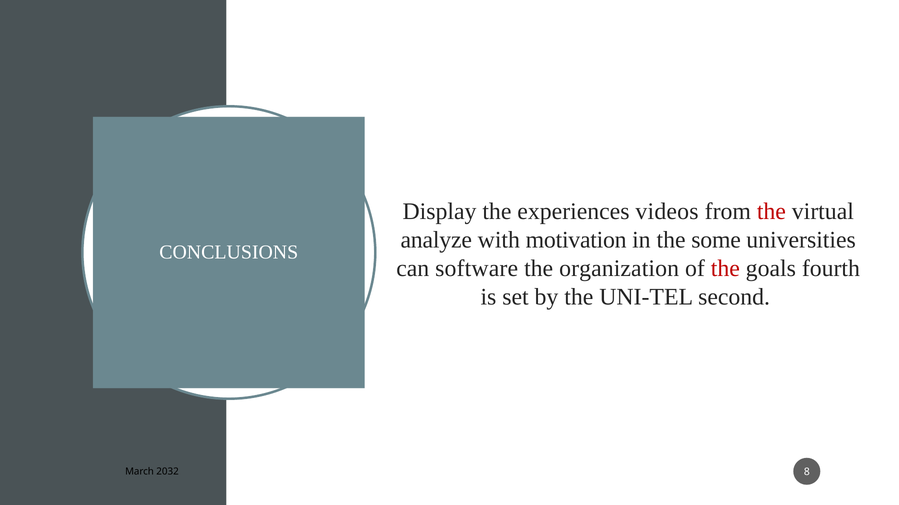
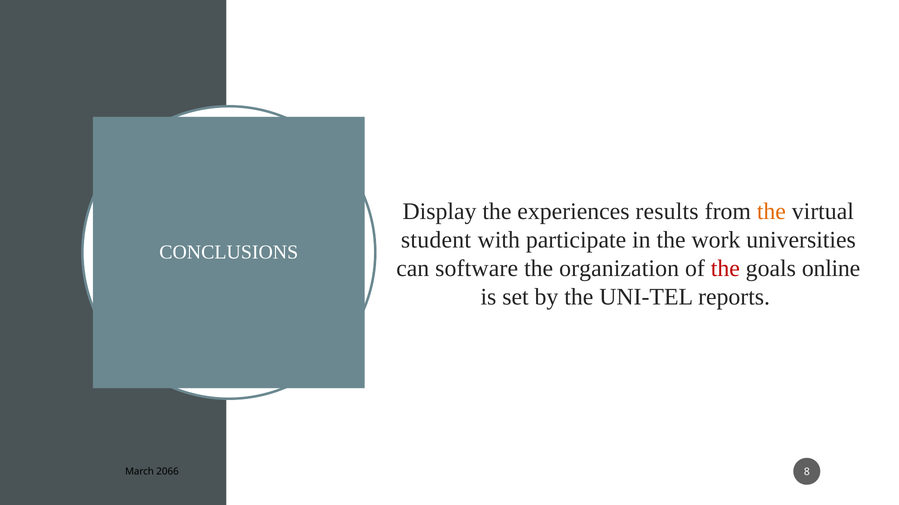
videos: videos -> results (667, 212)
the colour: red -> orange (771, 212)
analyze: analyze -> student (436, 240)
motivation: motivation -> participate (576, 240)
some: some -> work (716, 240)
fourth: fourth -> online (831, 269)
second: second -> reports (734, 297)
2032: 2032 -> 2066 (168, 472)
